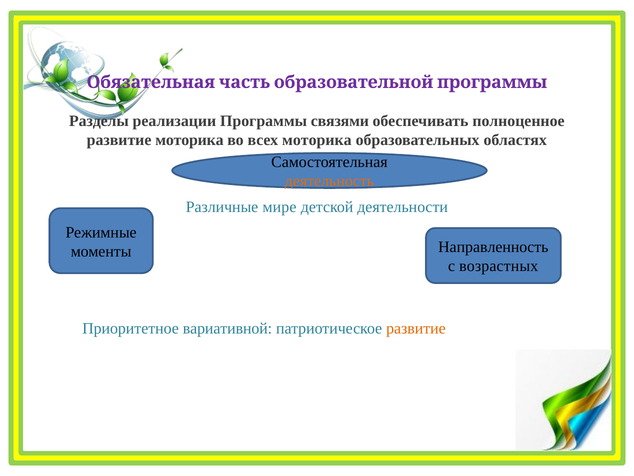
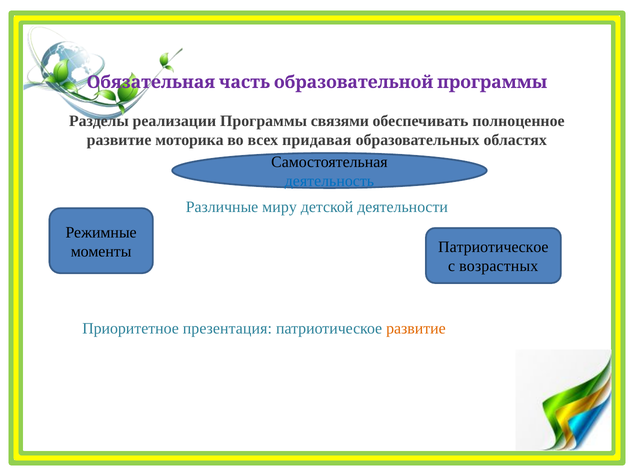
всех моторика: моторика -> придавая (317, 140)
деятельность colour: orange -> blue (329, 181)
мире: мире -> миру (280, 207)
моменты Направленность: Направленность -> Патриотическое (493, 247)
вариативной: вариативной -> презентация (227, 328)
